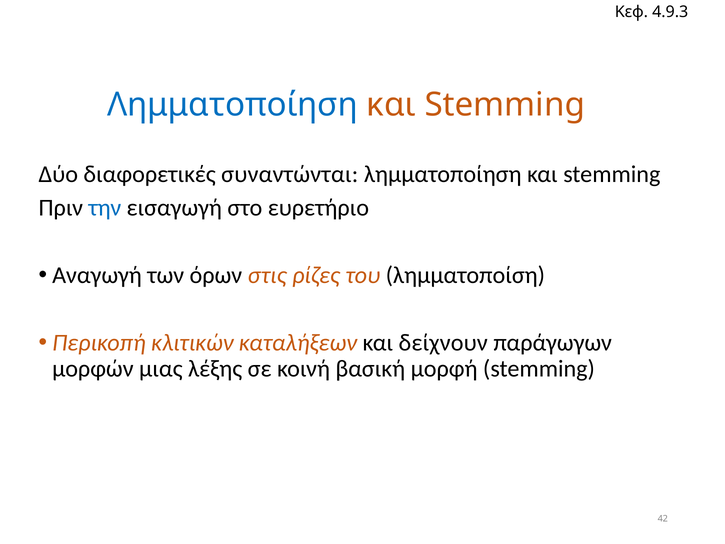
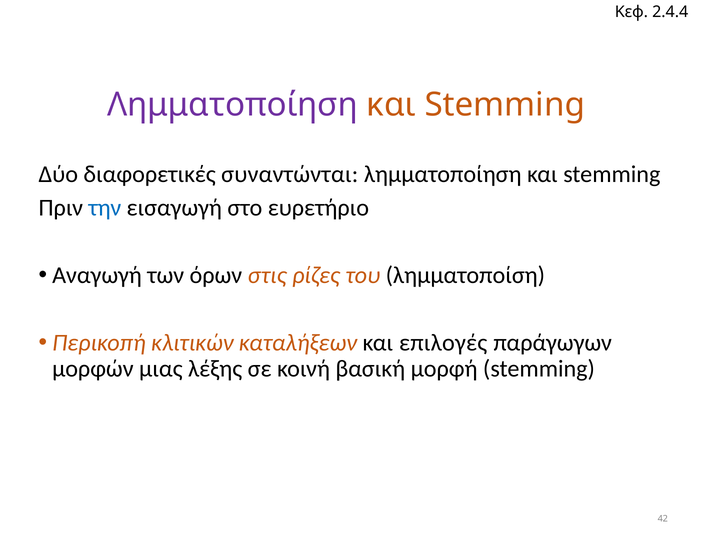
4.9.3: 4.9.3 -> 2.4.4 (670, 12)
Λημματοποίηση colour: blue -> purple (232, 105)
δείχνουν: δείχνουν -> επιλογές (443, 343)
